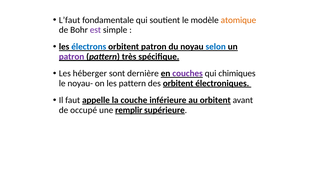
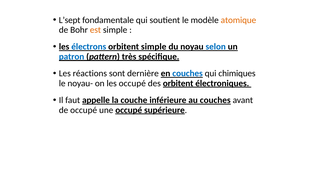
L’faut: L’faut -> L’sept (70, 20)
est colour: purple -> orange (95, 30)
orbitent patron: patron -> simple (154, 47)
patron colour: purple -> blue (72, 57)
héberger: héberger -> réactions (90, 74)
couches colour: purple -> blue (188, 74)
les pattern: pattern -> occupé (132, 84)
au orbitent: orbitent -> couches (215, 100)
une remplir: remplir -> occupé (129, 110)
